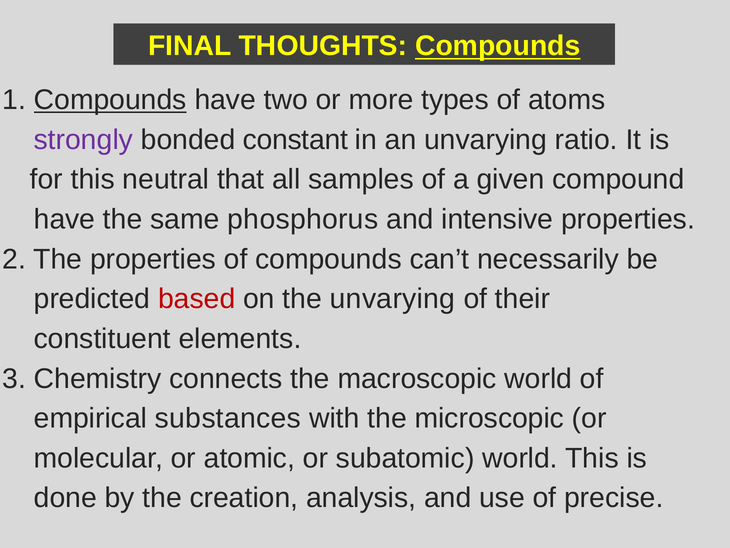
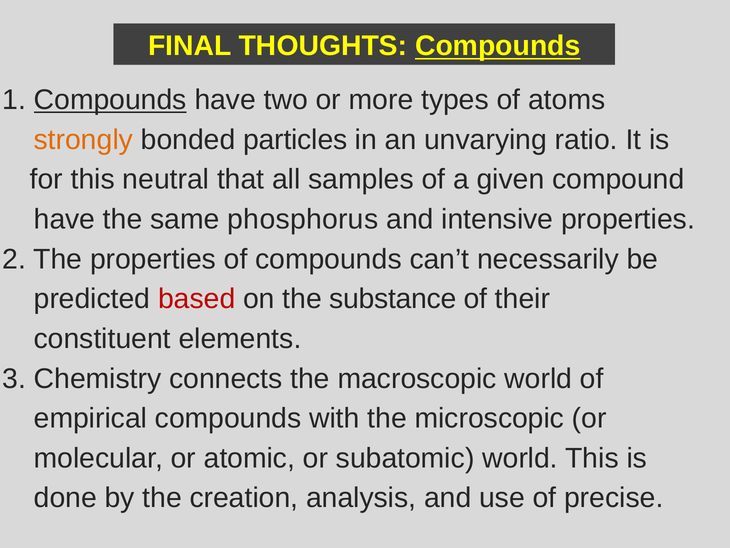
strongly colour: purple -> orange (83, 140)
constant: constant -> particles (295, 140)
the unvarying: unvarying -> substance (393, 299)
empirical substances: substances -> compounds (228, 418)
